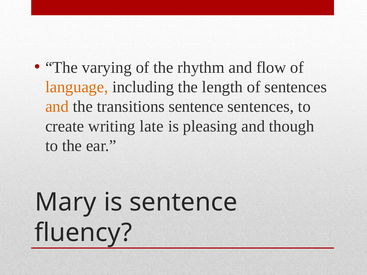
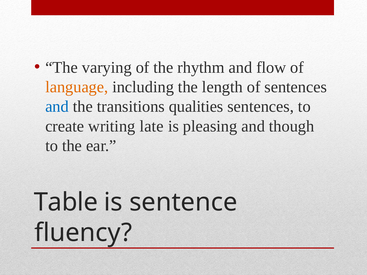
and colour: orange -> blue (57, 107)
transitions sentence: sentence -> qualities (196, 107)
Mary: Mary -> Table (66, 202)
